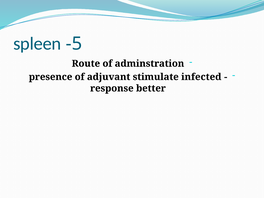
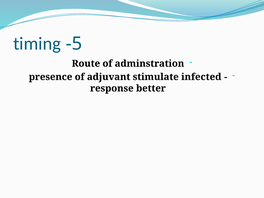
spleen: spleen -> timing (37, 44)
